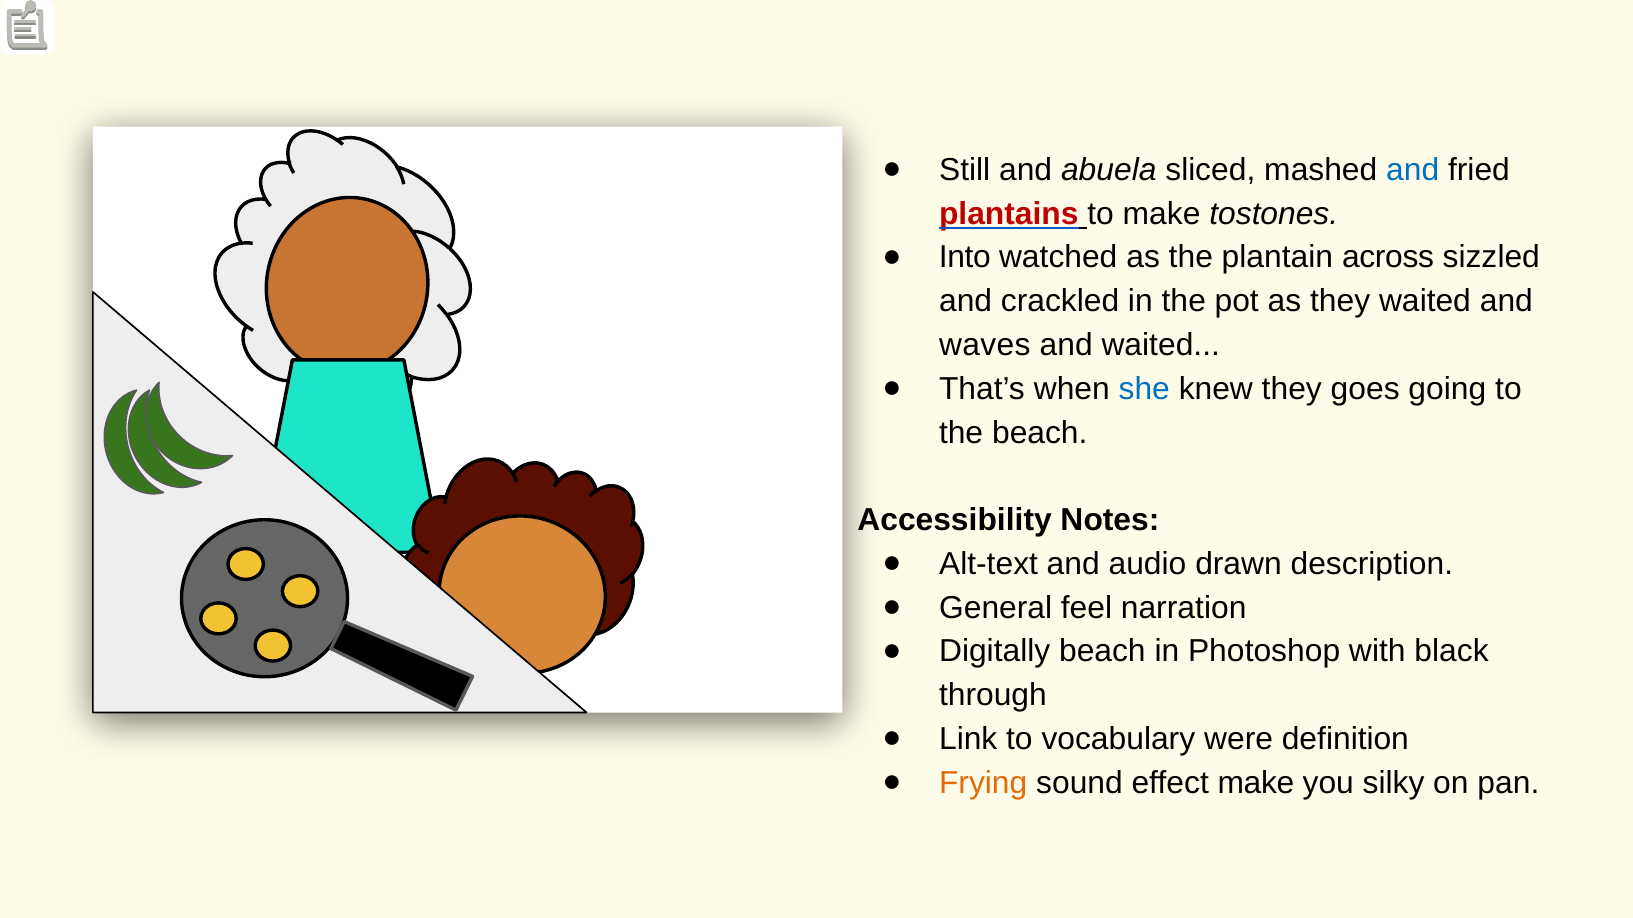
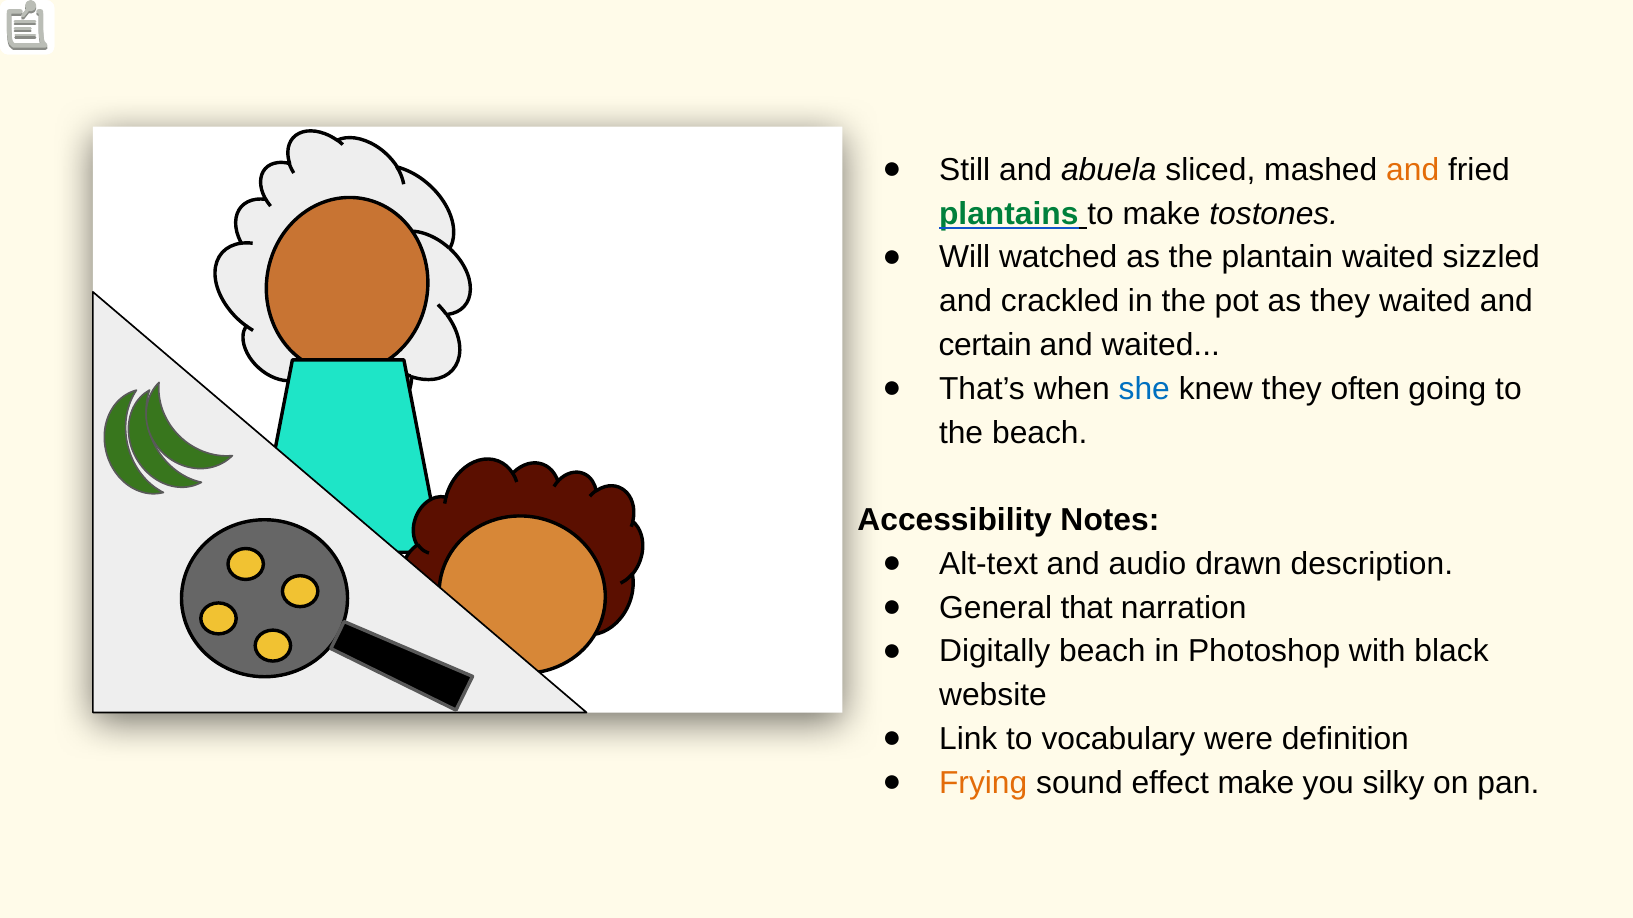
and colour: blue -> orange (1413, 170)
plantains colour: red -> green (1009, 214)
Into: Into -> Will (965, 258)
plantain across: across -> waited (1388, 258)
waves: waves -> certain (985, 345)
goes: goes -> often (1365, 389)
feel: feel -> that (1087, 608)
through: through -> website (993, 696)
